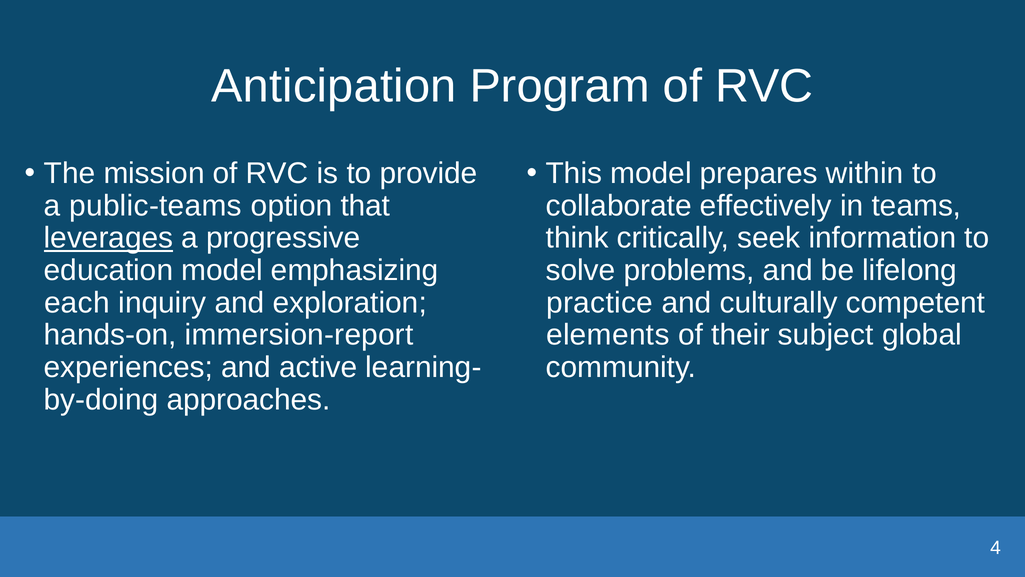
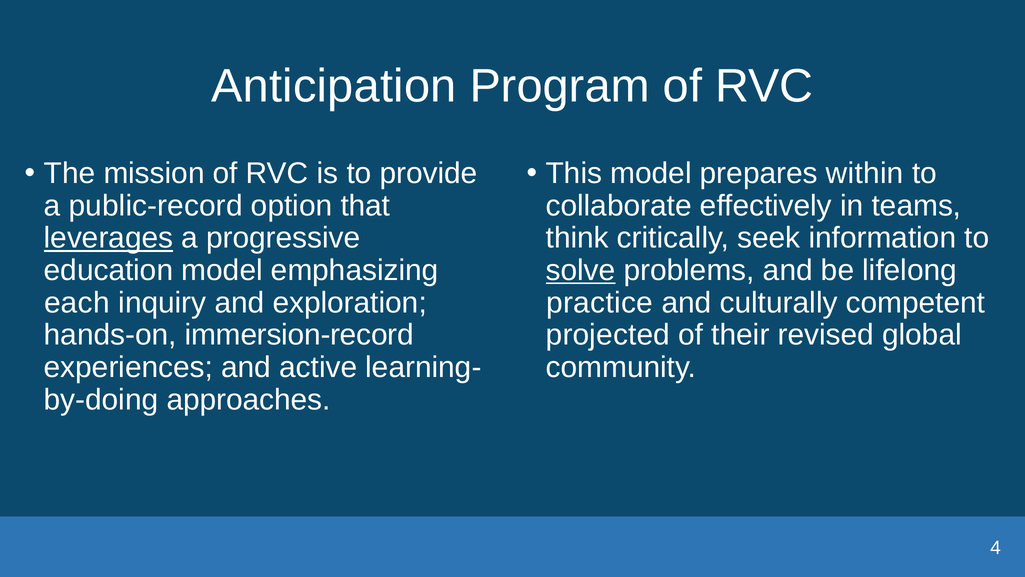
public-teams: public-teams -> public-record (156, 206)
solve underline: none -> present (581, 270)
immersion-report: immersion-report -> immersion-record (299, 335)
elements: elements -> projected (608, 335)
subject: subject -> revised (826, 335)
